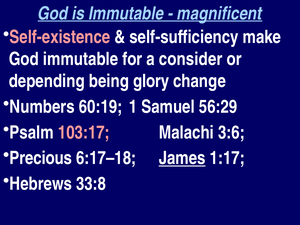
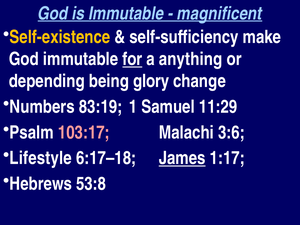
Self-existence colour: pink -> yellow (60, 37)
for underline: none -> present (132, 59)
consider: consider -> anything (191, 59)
60:19: 60:19 -> 83:19 (101, 107)
56:29: 56:29 -> 11:29 (218, 107)
Precious: Precious -> Lifestyle (41, 158)
33:8: 33:8 -> 53:8 (91, 184)
